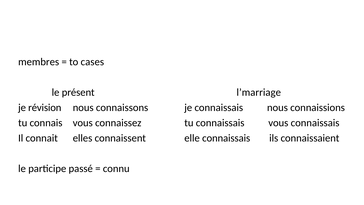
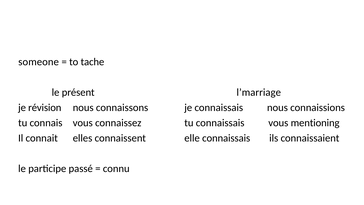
membres: membres -> someone (39, 62)
cases: cases -> tache (92, 62)
vous connaissais: connaissais -> mentioning (315, 123)
